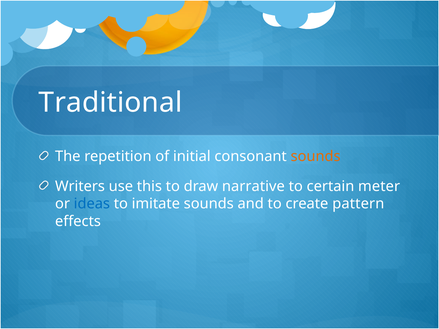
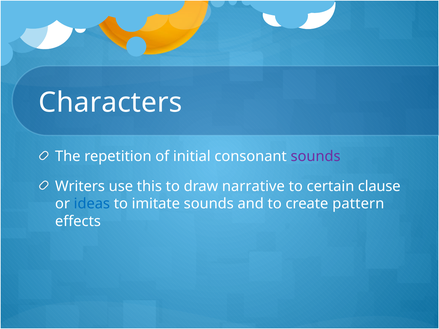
Traditional: Traditional -> Characters (110, 103)
sounds colour: orange -> purple (316, 157)
meter: meter -> clause (379, 186)
